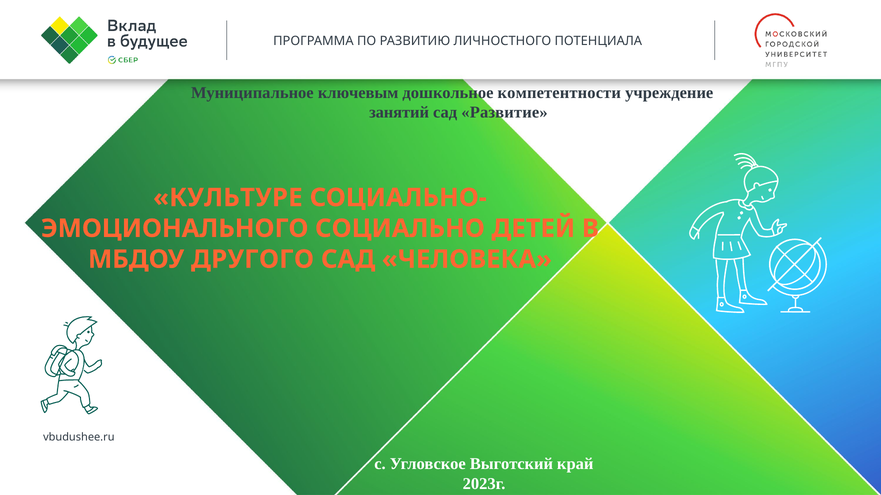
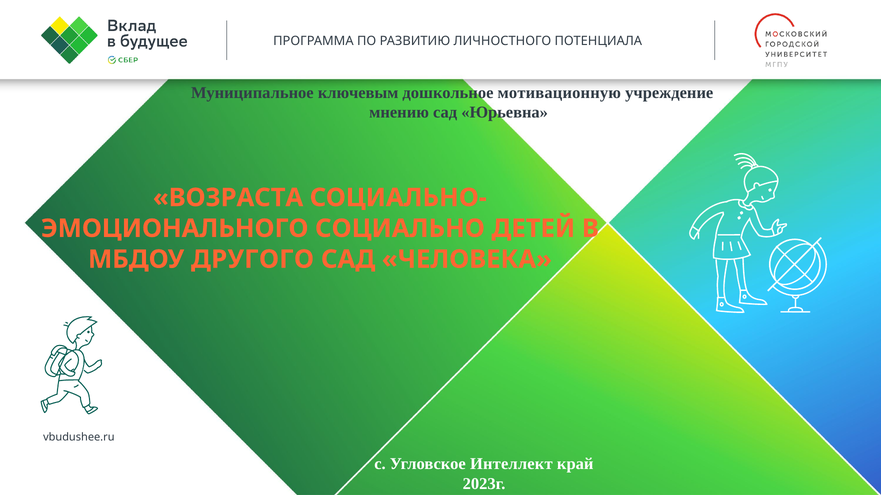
компетентности: компетентности -> мотивационную (559, 93)
занятий: занятий -> мнению (399, 113)
Развитие: Развитие -> Юрьевна (505, 113)
КУЛЬТУРЕ: КУЛЬТУРЕ -> ВОЗРАСТА (228, 198)
Выготский: Выготский -> Интеллект (511, 464)
